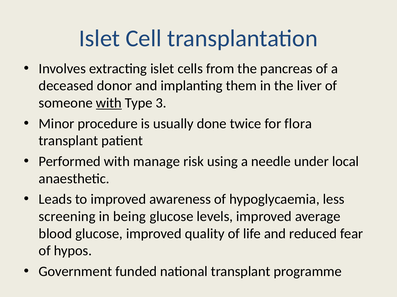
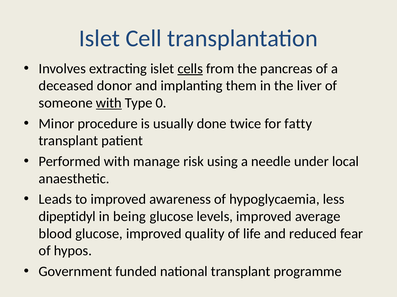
cells underline: none -> present (190, 69)
3: 3 -> 0 (161, 103)
flora: flora -> fatty (298, 124)
screening: screening -> dipeptidyl (67, 217)
